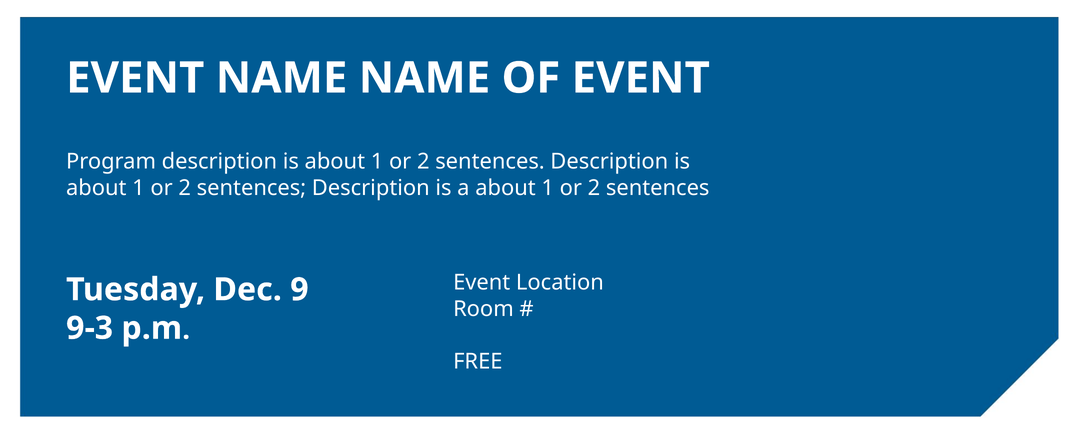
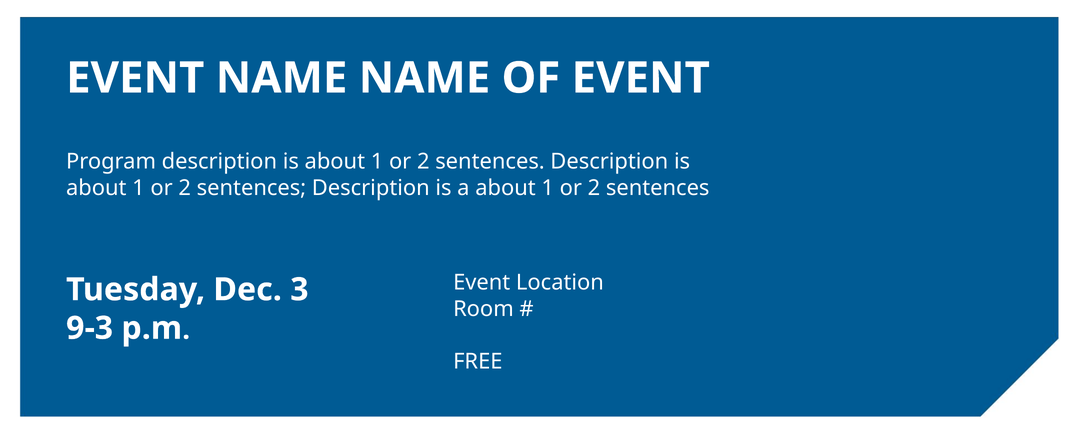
9: 9 -> 3 (299, 290)
